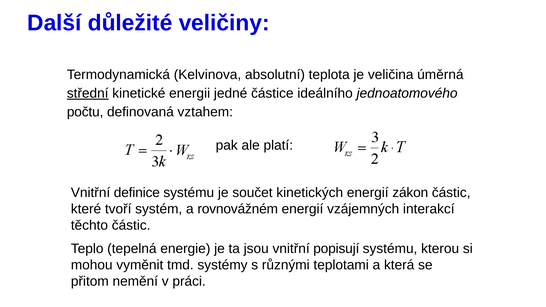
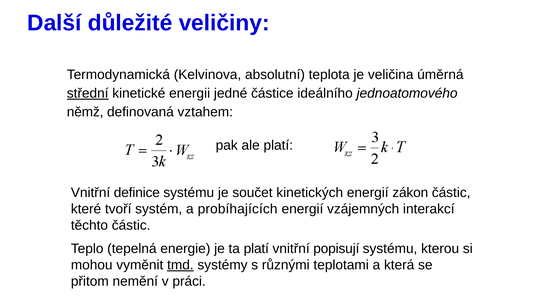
počtu: počtu -> němž (85, 112)
rovnovážném: rovnovážném -> probíhajících (238, 209)
ta jsou: jsou -> platí (256, 249)
tmd underline: none -> present (180, 265)
